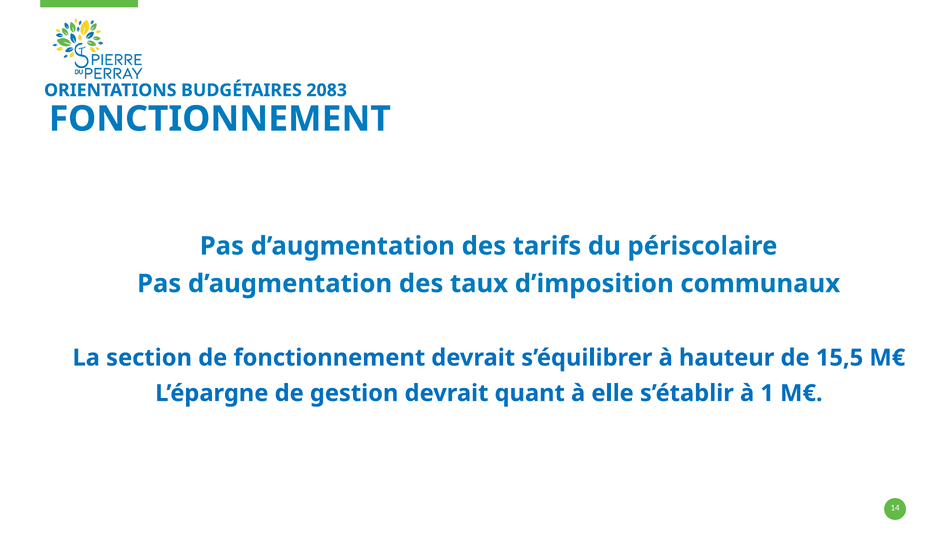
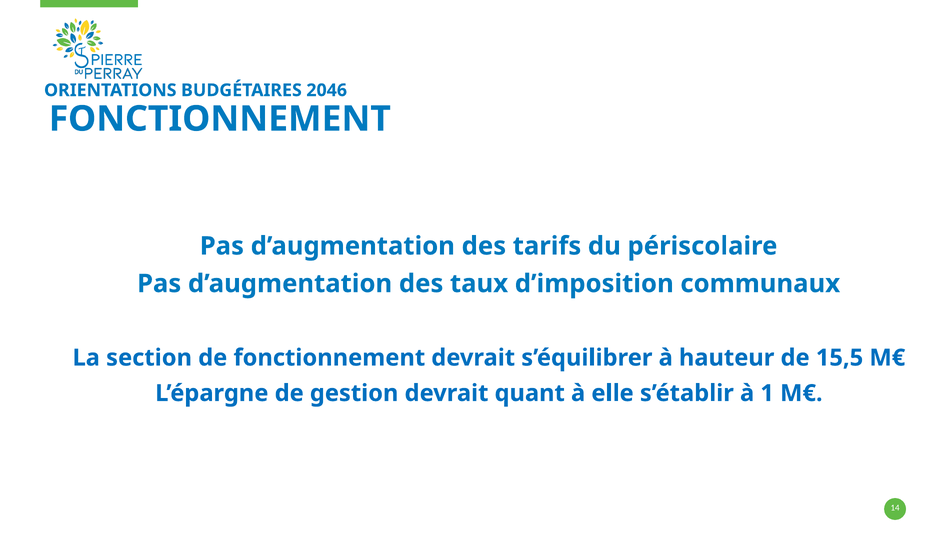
2083: 2083 -> 2046 (327, 90)
